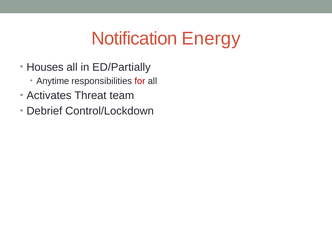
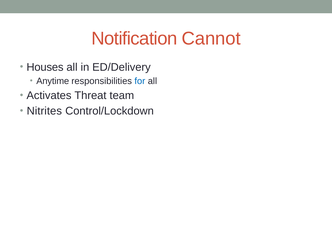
Energy: Energy -> Cannot (211, 39)
ED/Partially: ED/Partially -> ED/Delivery (122, 67)
for colour: red -> blue (140, 81)
Debrief: Debrief -> Nitrites (44, 111)
